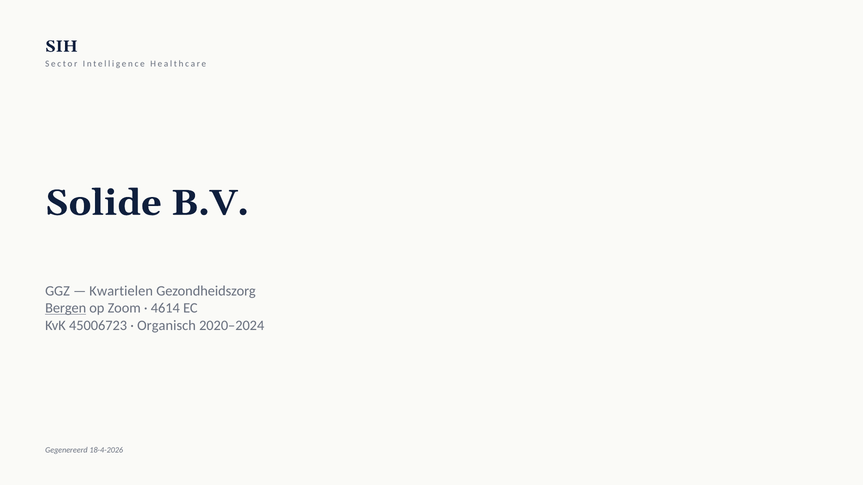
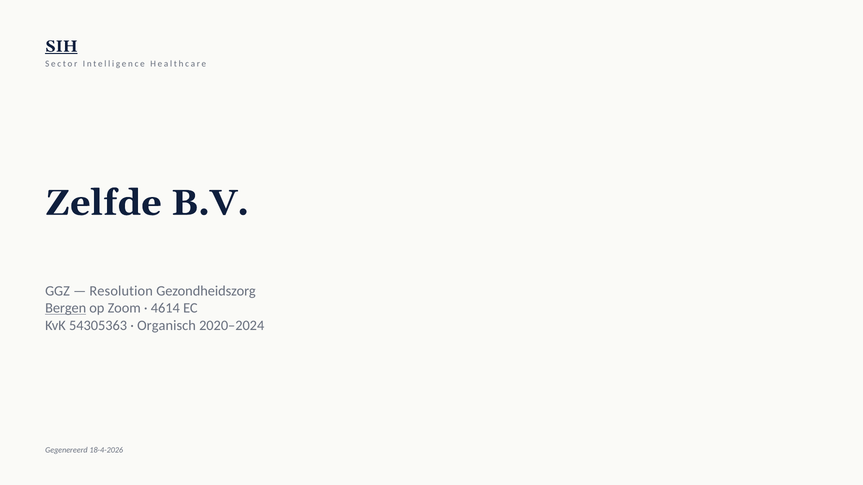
SIH underline: none -> present (61, 46)
Solide: Solide -> Zelfde (103, 203)
Kwartielen: Kwartielen -> Resolution (121, 291)
45006723: 45006723 -> 54305363 (98, 326)
